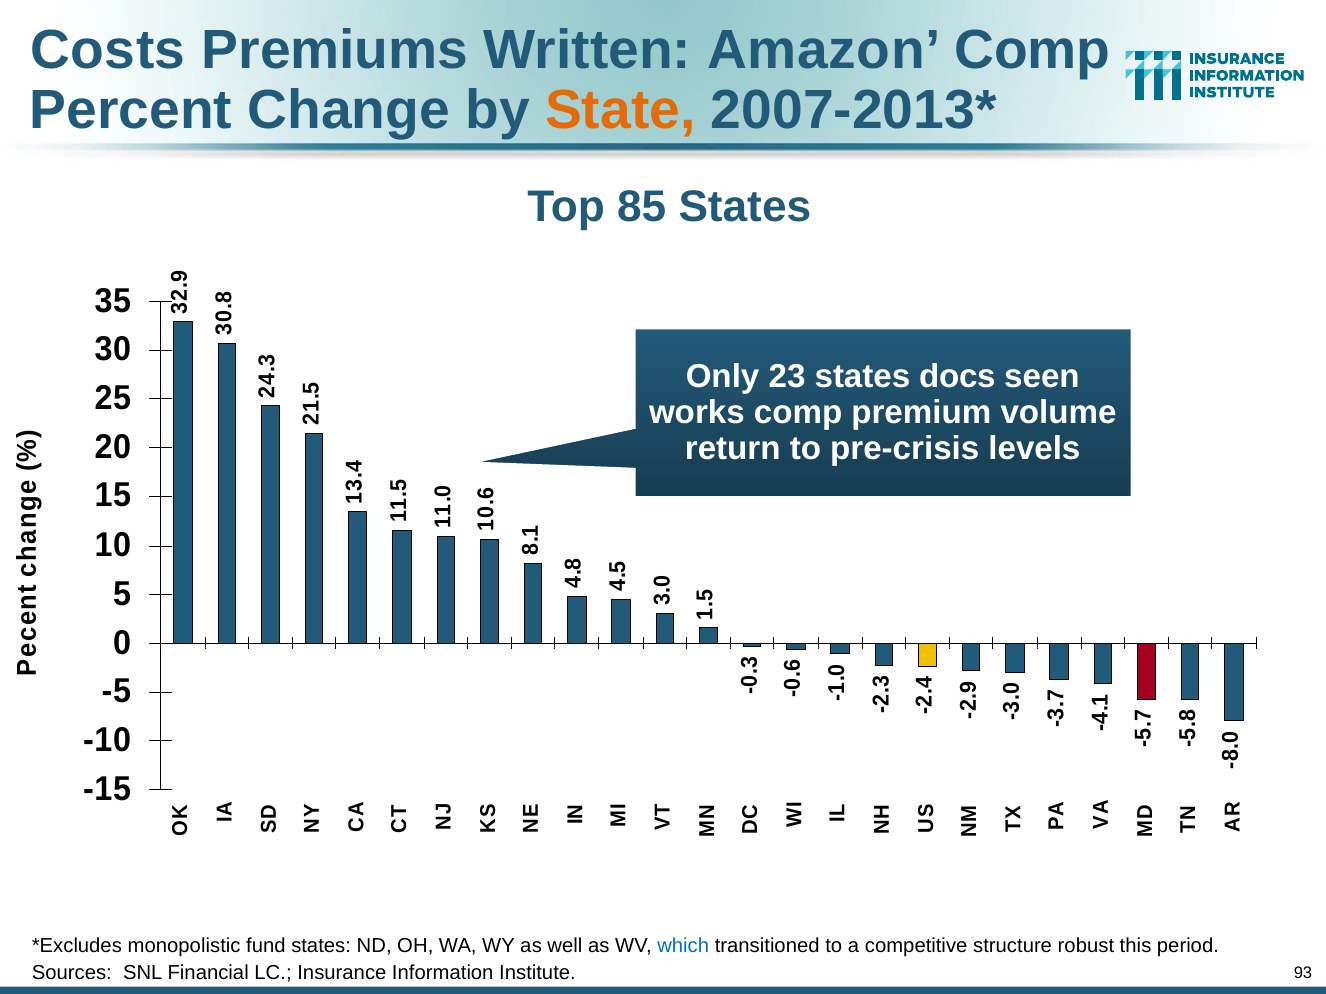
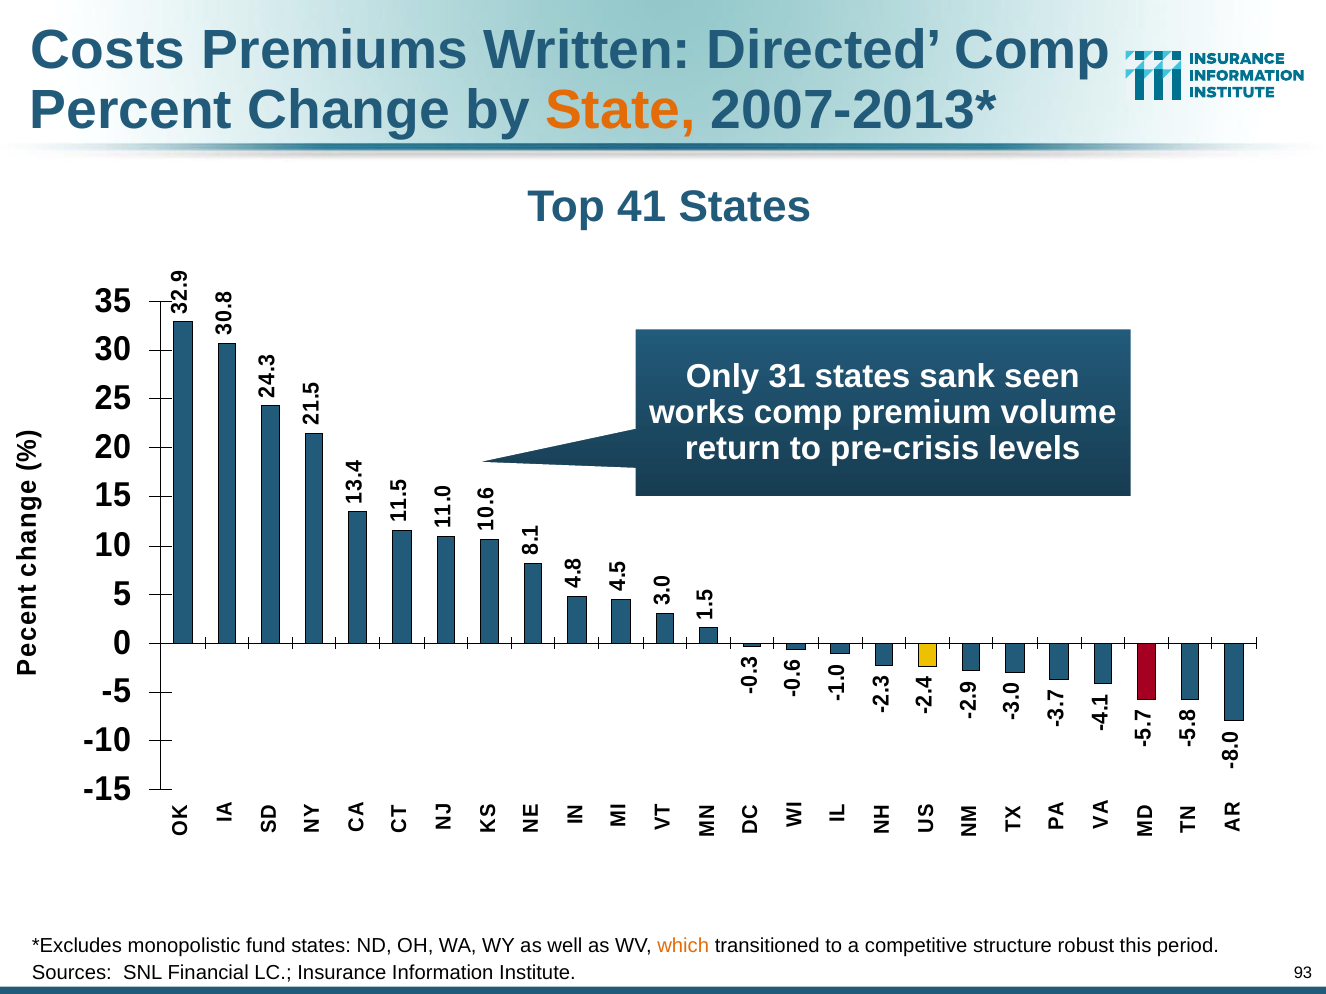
Amazon: Amazon -> Directed (824, 51)
85: 85 -> 41 (642, 207)
23: 23 -> 31 (787, 377)
docs: docs -> sank (957, 377)
which colour: blue -> orange (683, 946)
